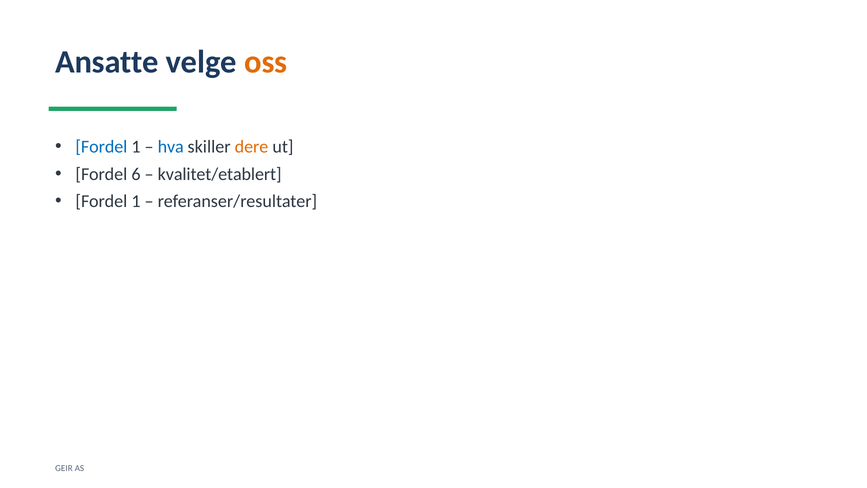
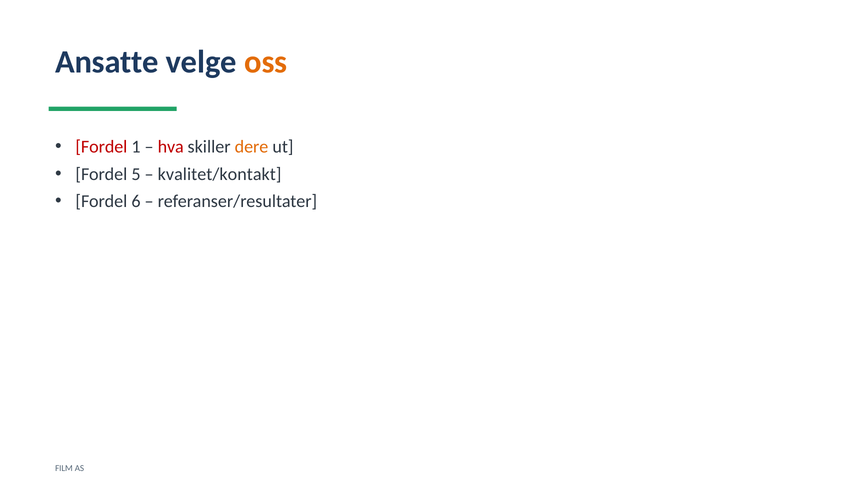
Fordel colour: blue -> red (101, 147)
hva colour: blue -> red (171, 147)
6: 6 -> 5 (136, 174)
kvalitet/etablert: kvalitet/etablert -> kvalitet/kontakt (220, 174)
1: 1 -> 6 (136, 201)
GEIR: GEIR -> FILM (64, 468)
